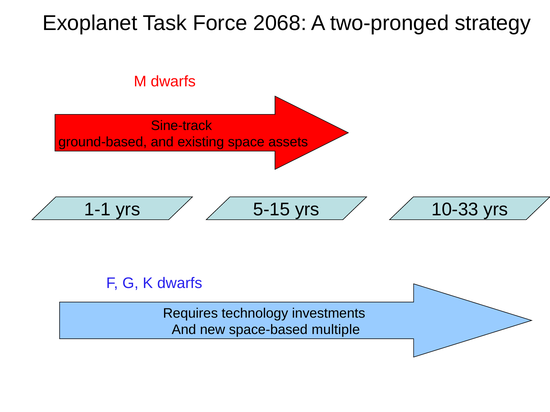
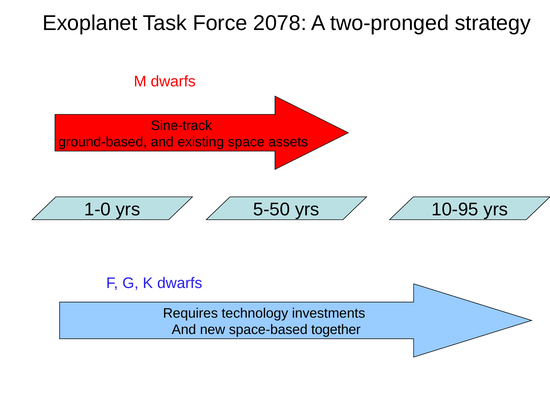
2068: 2068 -> 2078 (280, 23)
1-1: 1-1 -> 1-0 (97, 210)
5-15: 5-15 -> 5-50 (272, 210)
10-33: 10-33 -> 10-95 (455, 210)
multiple: multiple -> together (336, 330)
